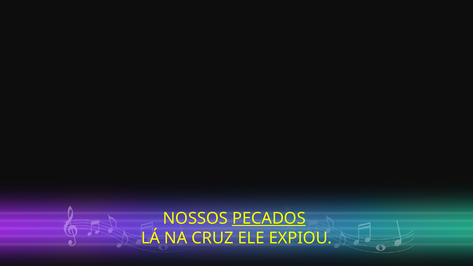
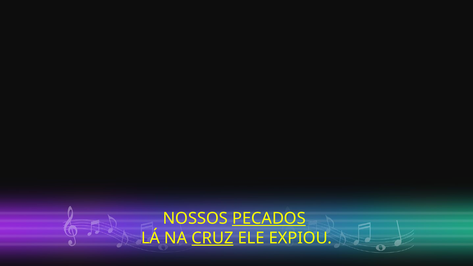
CRUZ underline: none -> present (213, 238)
